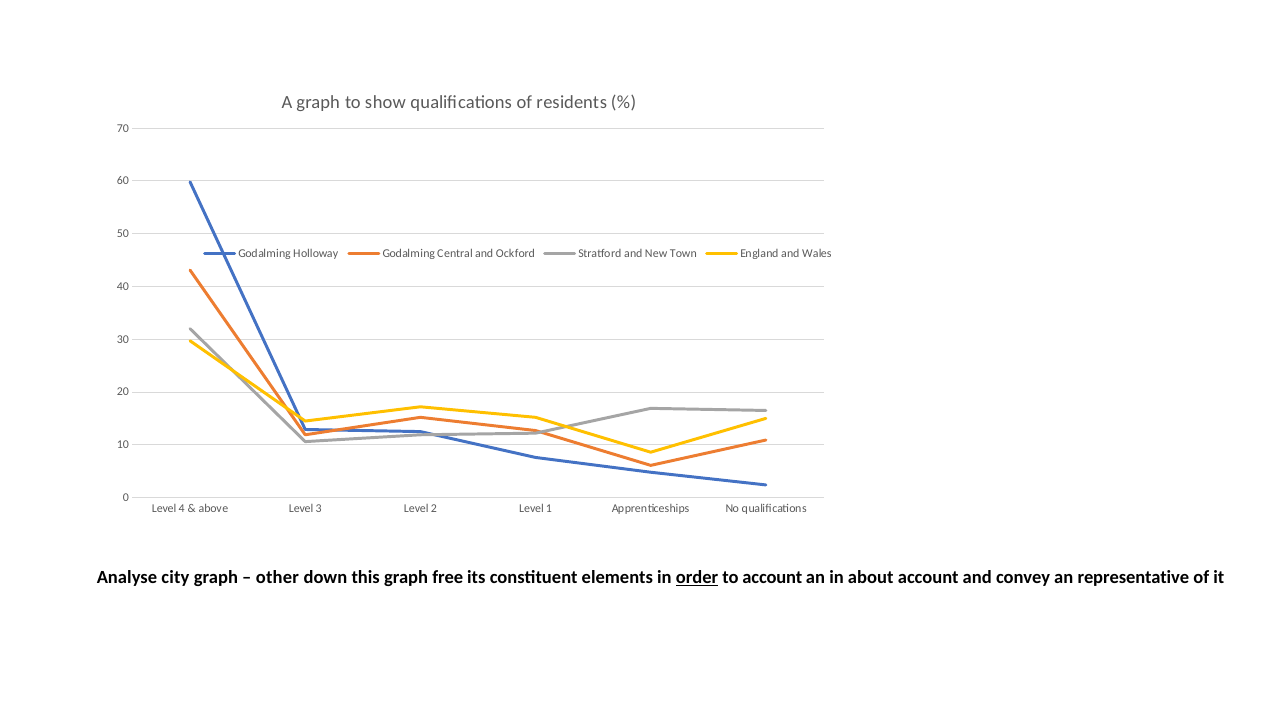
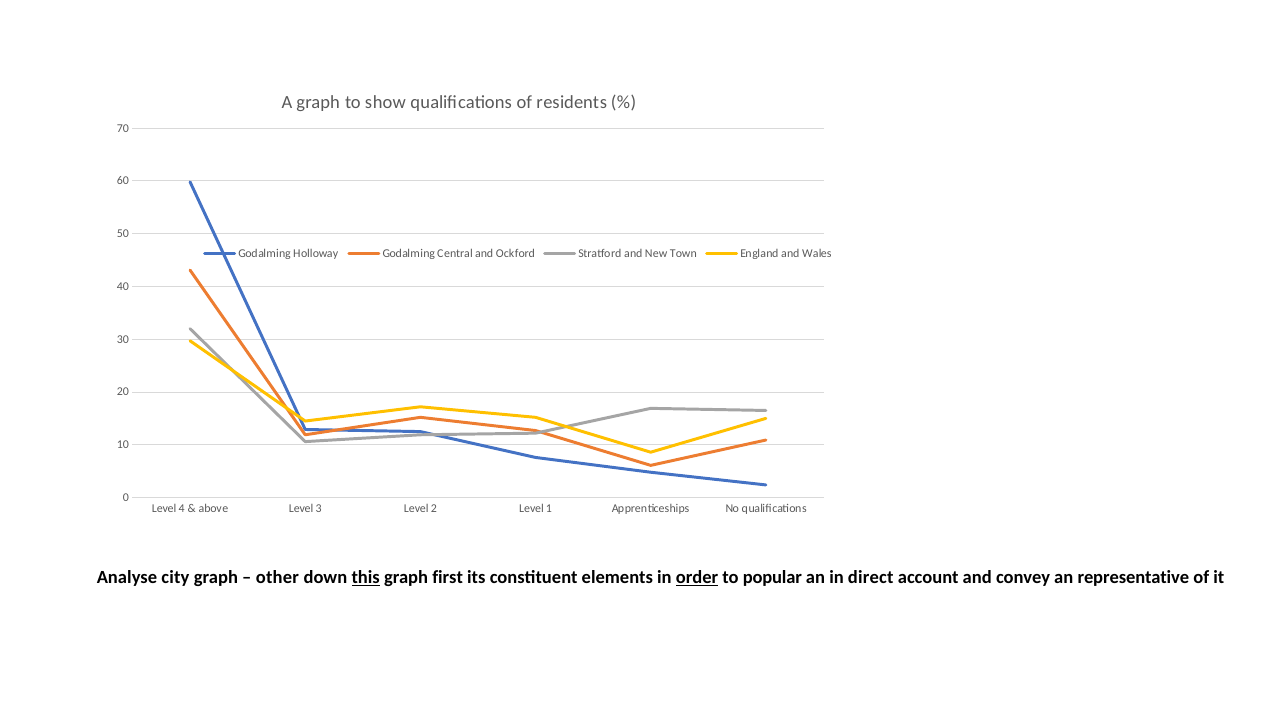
this underline: none -> present (366, 577)
free: free -> first (448, 577)
to account: account -> popular (772, 577)
about: about -> direct (871, 577)
